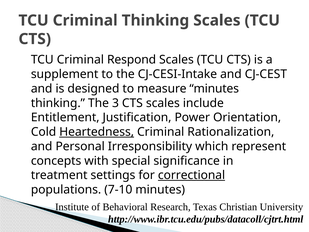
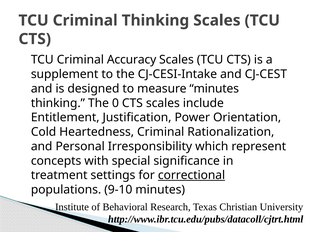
Respond: Respond -> Accuracy (132, 60)
3: 3 -> 0 (115, 103)
Heartedness underline: present -> none (97, 132)
7-10: 7-10 -> 9-10 (118, 189)
